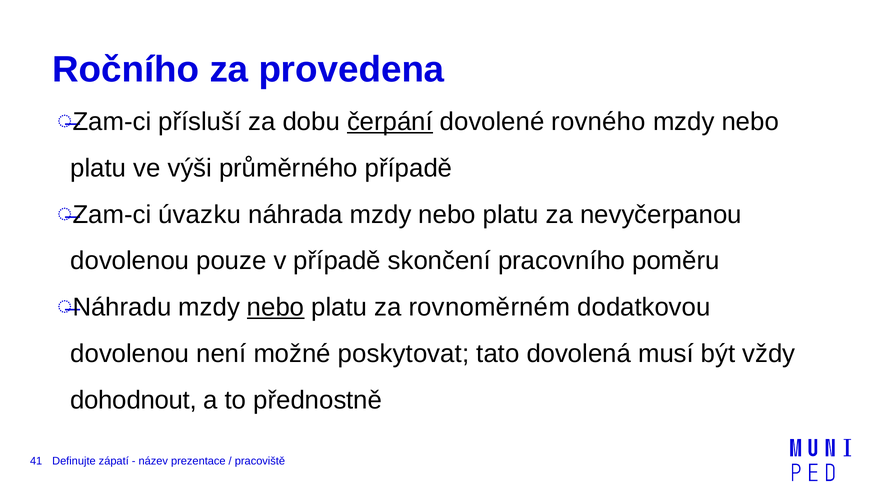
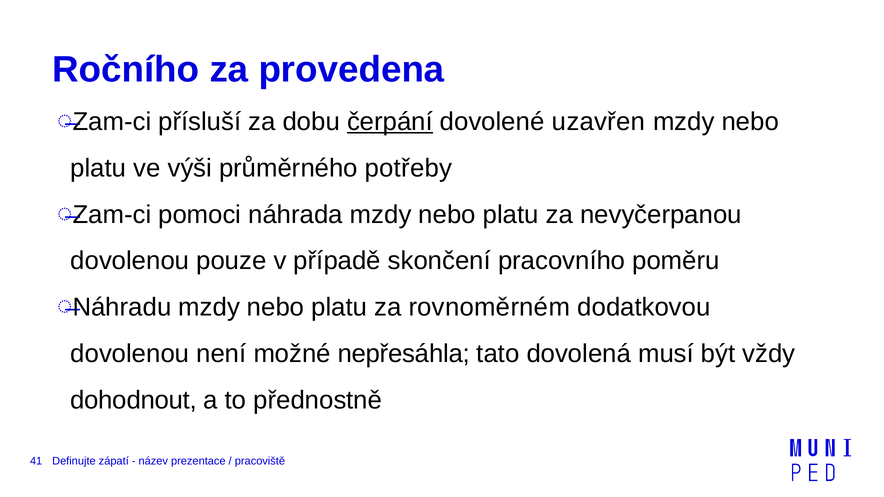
rovného: rovného -> uzavřen (599, 122)
průměrného případě: případě -> potřeby (408, 168)
úvazku: úvazku -> pomoci (200, 215)
nebo underline: present -> none (276, 307)
poskytovat: poskytovat -> nepřesáhla (404, 354)
